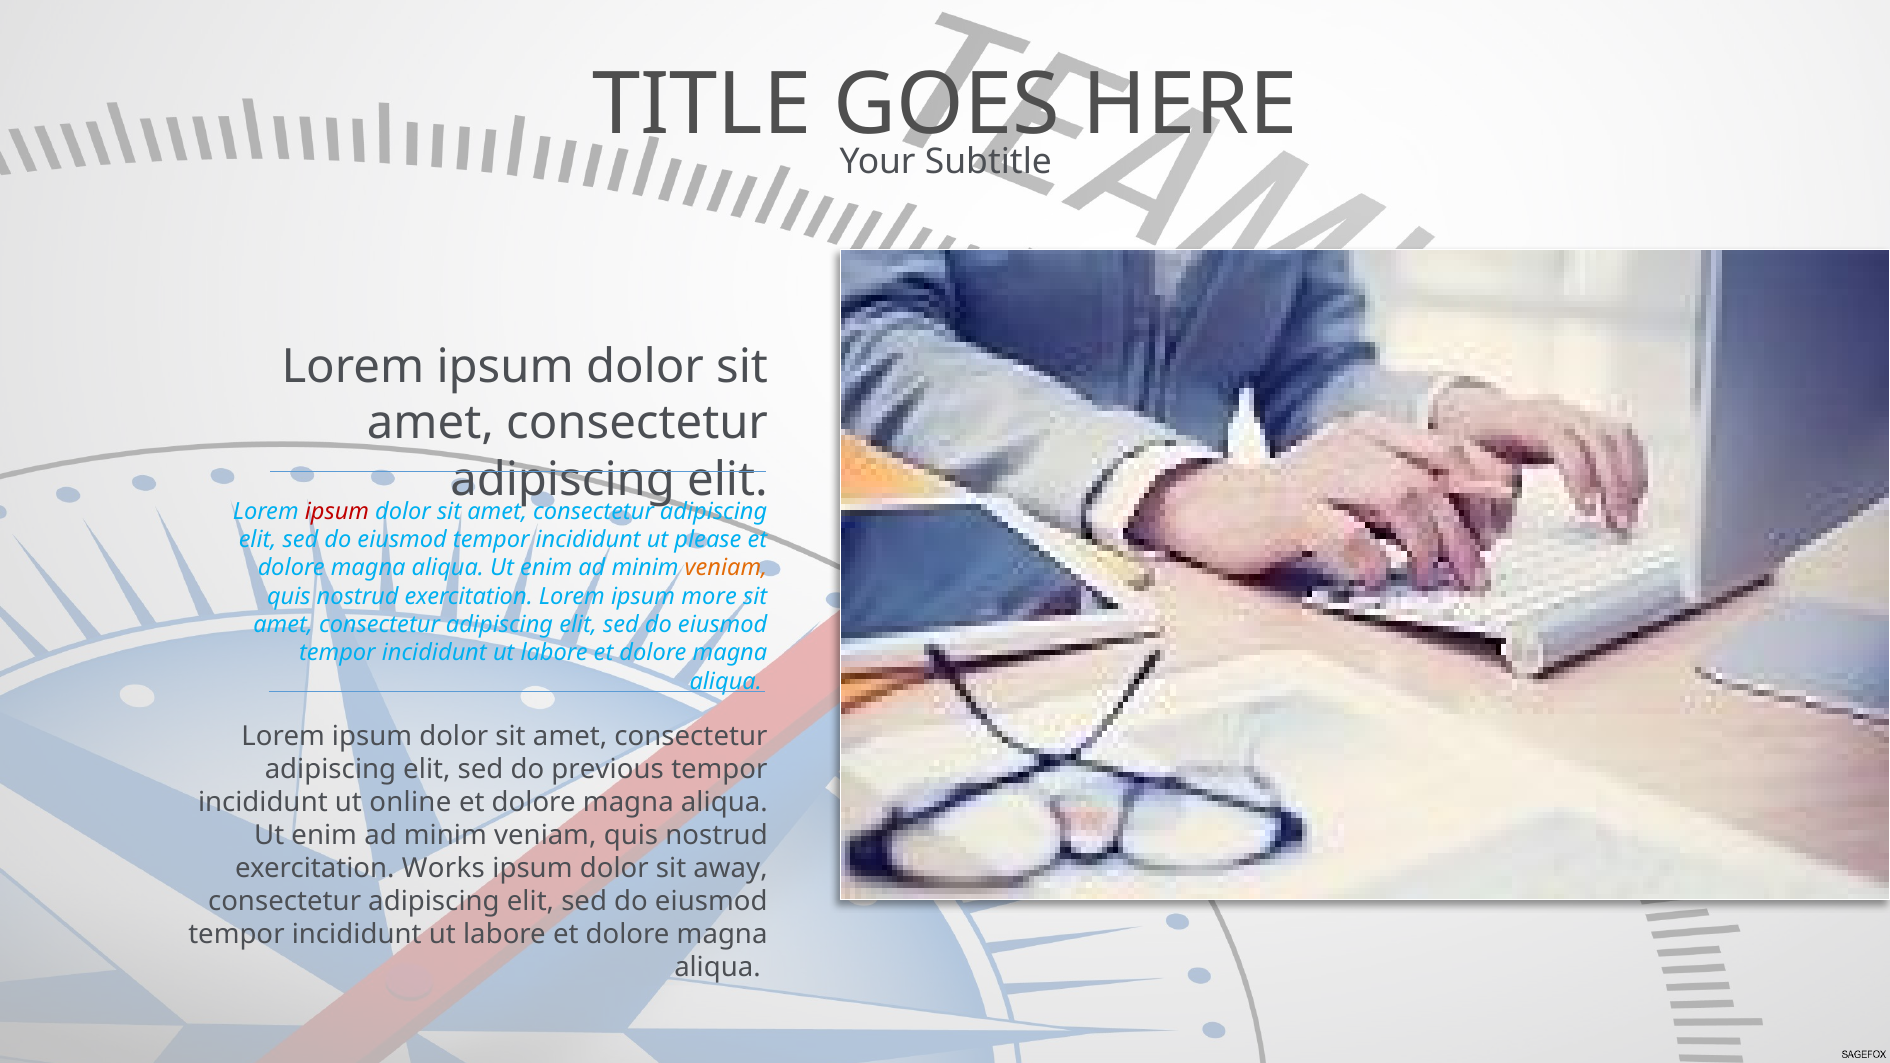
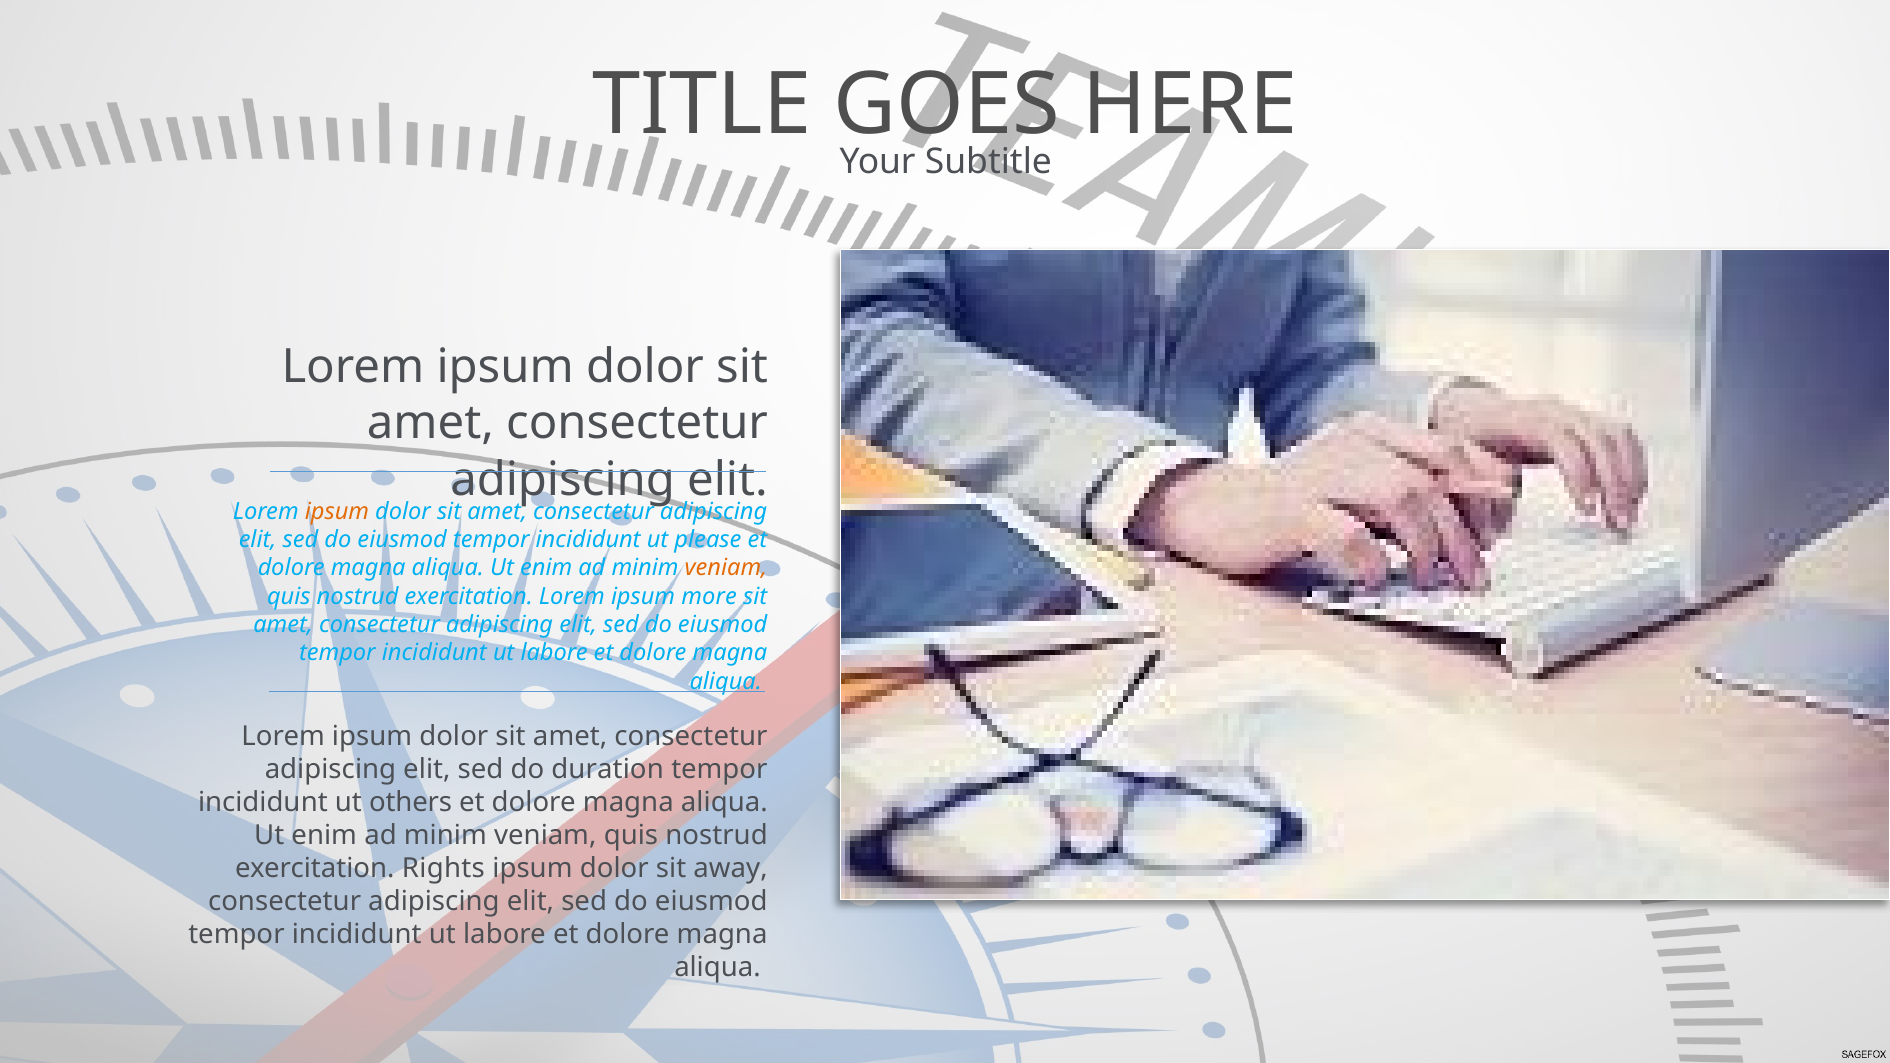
ipsum colour: red -> orange (337, 511)
previous: previous -> duration (608, 769)
online: online -> others (411, 802)
Works: Works -> Rights (443, 869)
